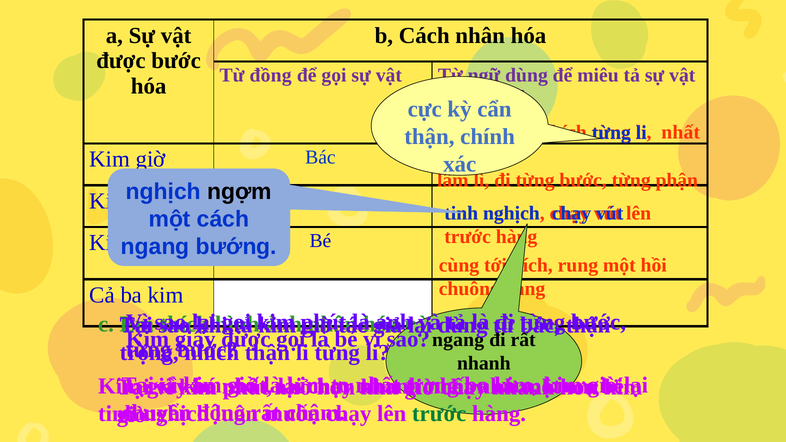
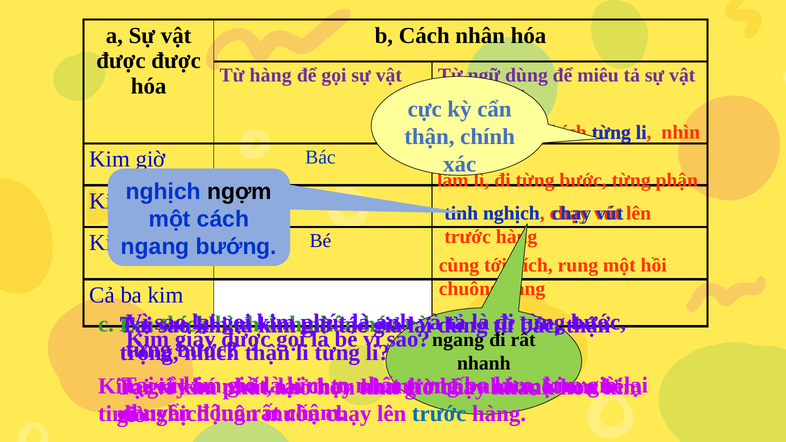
được bước: bước -> được (176, 61)
Từ đồng: đồng -> hàng (271, 75)
nhất: nhất -> nhìn (681, 132)
trước colour: green -> blue (439, 414)
